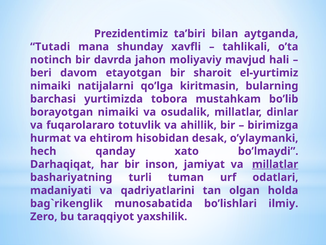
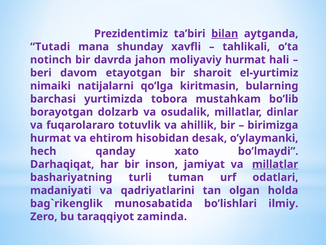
bilan underline: none -> present (225, 34)
moliyaviy mavjud: mavjud -> hurmat (245, 60)
borayotgan nimaiki: nimaiki -> dolzarb (118, 112)
yaxshilik: yaxshilik -> zaminda (162, 216)
